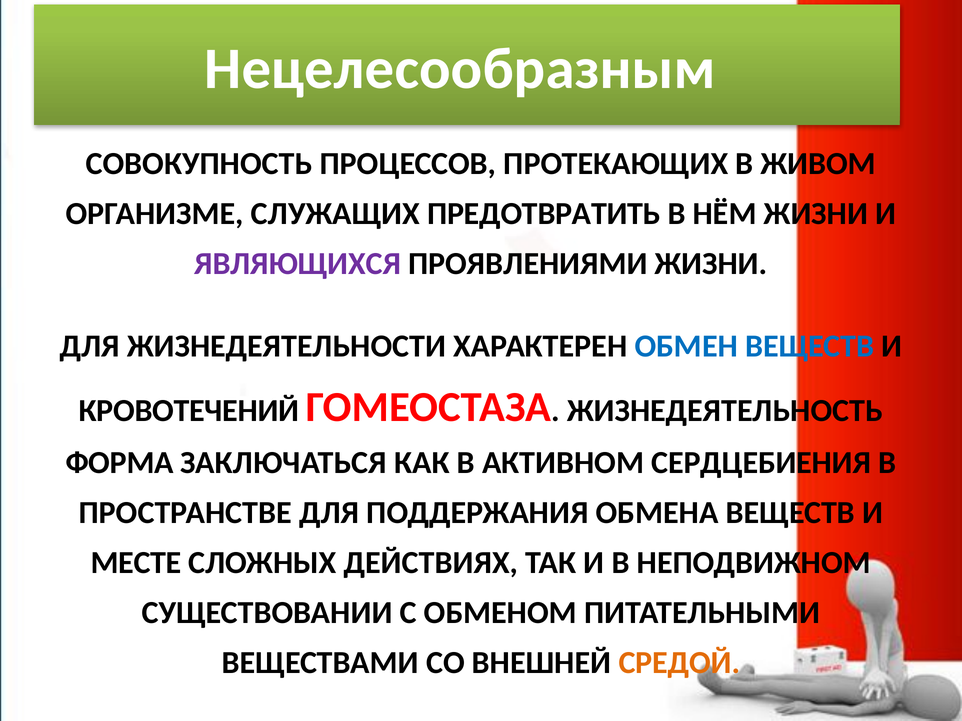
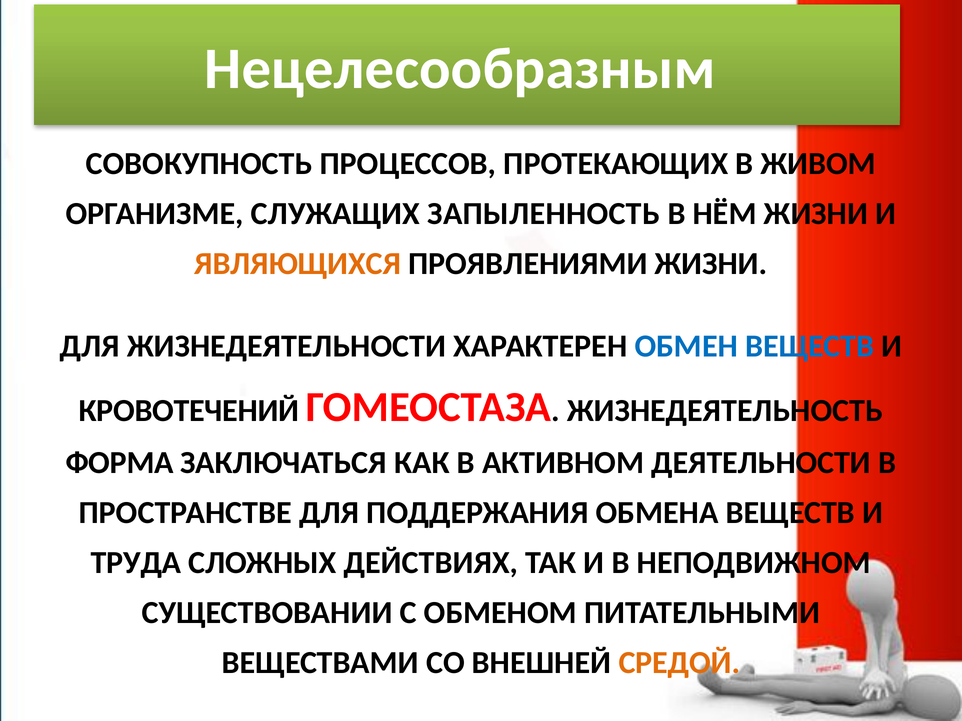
ПРЕДОТВРАТИТЬ: ПРЕДОТВРАТИТЬ -> ЗАПЫЛЕННОСТЬ (544, 214)
ЯВЛЯЮЩИХСЯ colour: purple -> orange (298, 264)
СЕРДЦЕБИЕНИЯ: СЕРДЦЕБИЕНИЯ -> ДЕЯТЕЛЬНОСТИ (761, 463)
МЕСТЕ: МЕСТЕ -> ТРУДА (136, 563)
